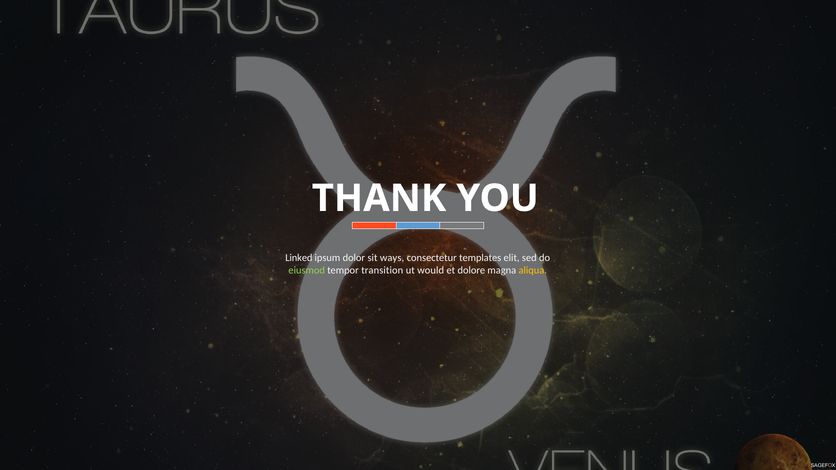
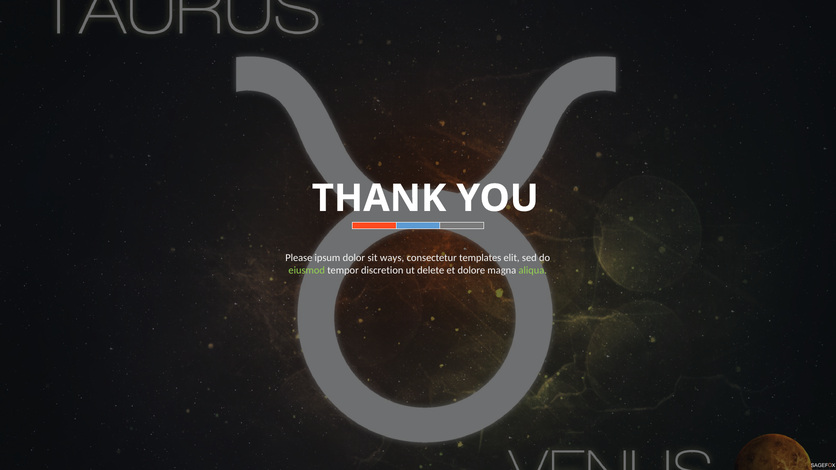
Linked: Linked -> Please (299, 258)
transition: transition -> discretion (382, 271)
would: would -> delete (431, 271)
aliqua colour: yellow -> light green (533, 271)
